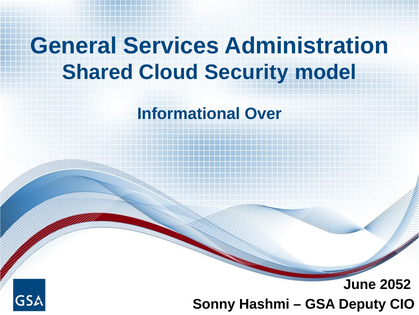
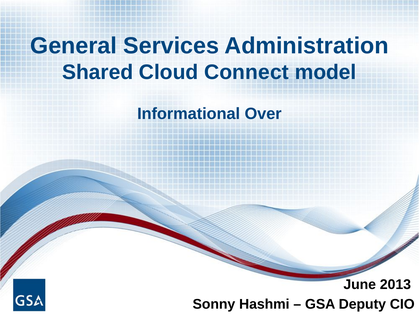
Security: Security -> Connect (246, 72)
2052: 2052 -> 2013 (395, 284)
